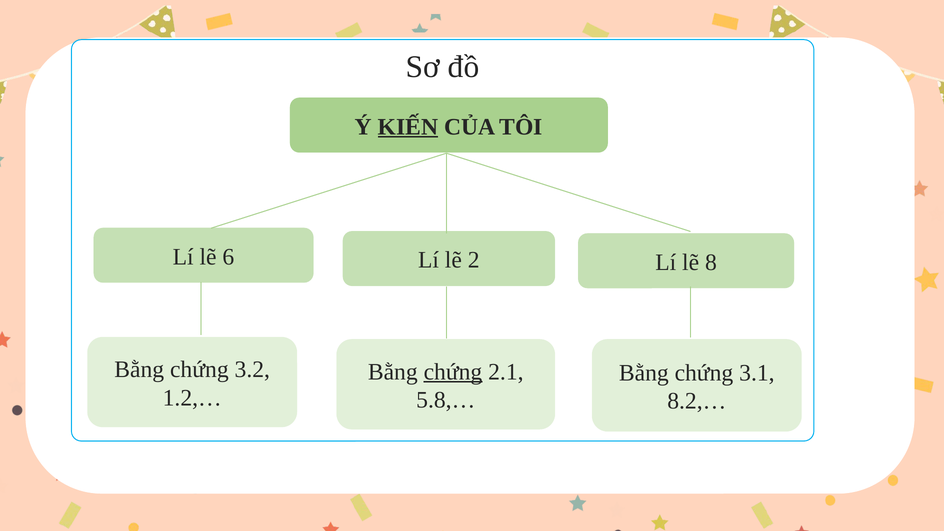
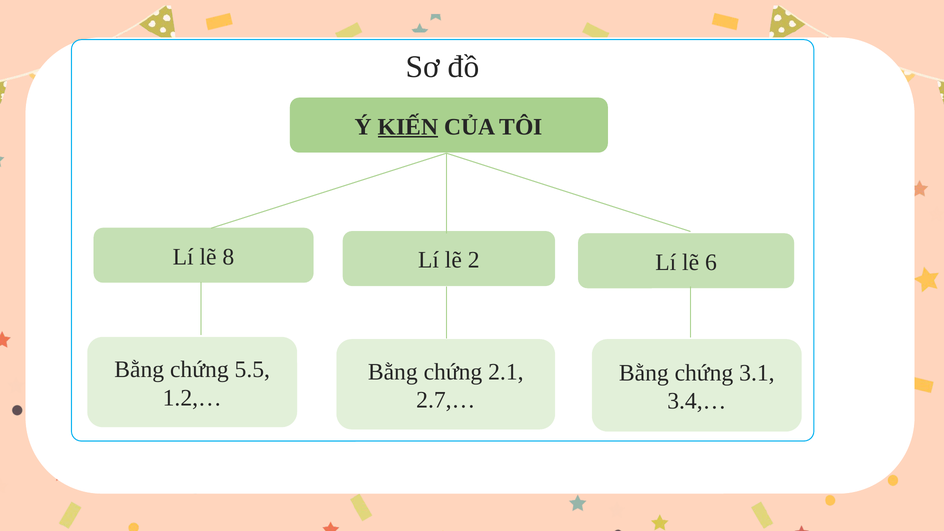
6: 6 -> 8 (228, 257)
8: 8 -> 6 (711, 262)
3.2: 3.2 -> 5.5 (252, 370)
chứng underline: present -> none (453, 372)
5.8,…: 5.8,… -> 2.7,… (446, 400)
8.2,…: 8.2,… -> 3.4,… (697, 401)
